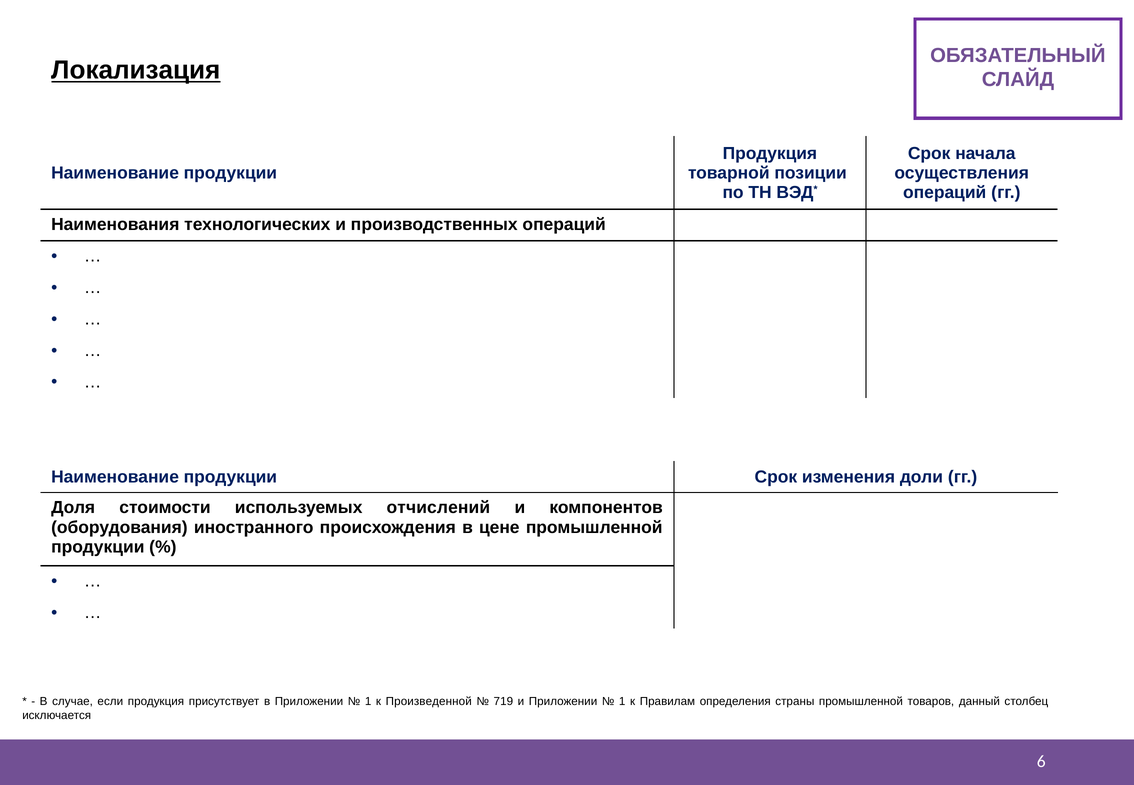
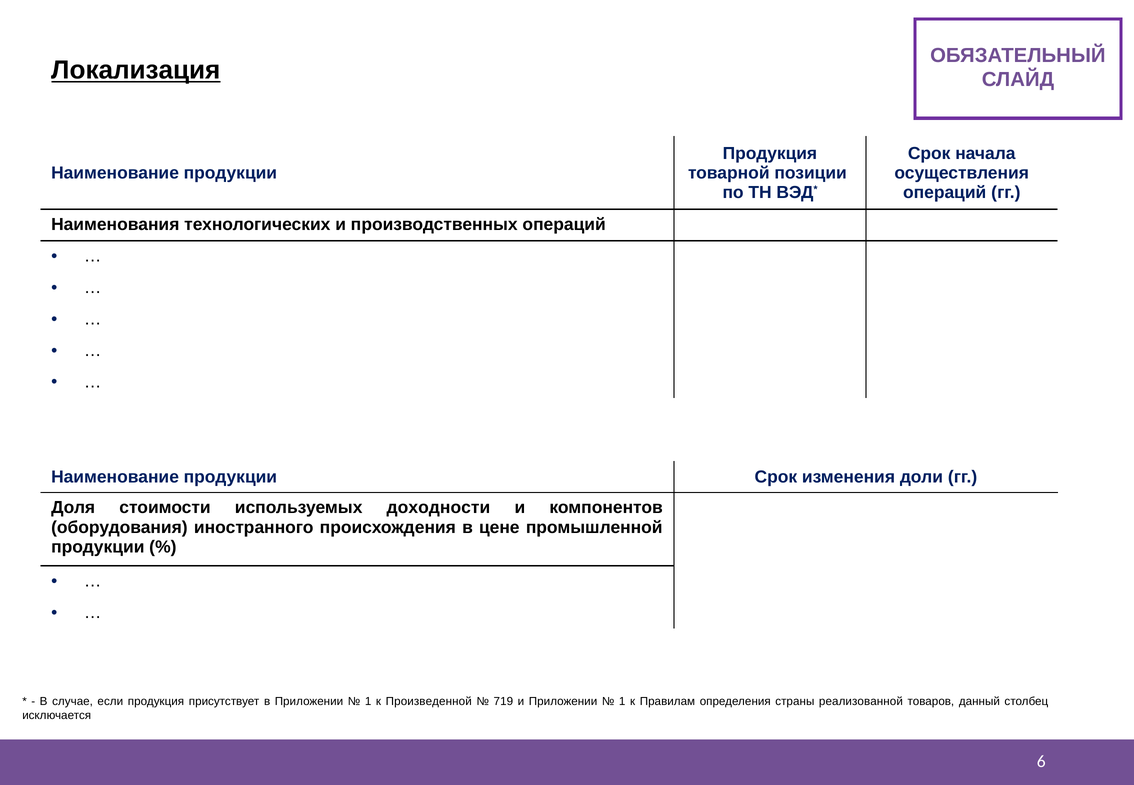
отчислений: отчислений -> доходности (438, 508)
страны промышленной: промышленной -> реализованной (861, 701)
